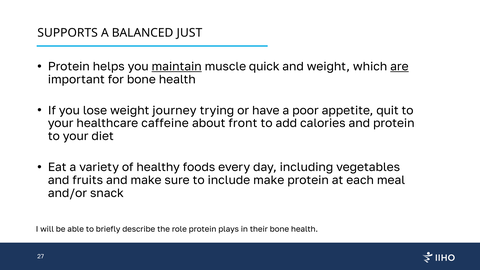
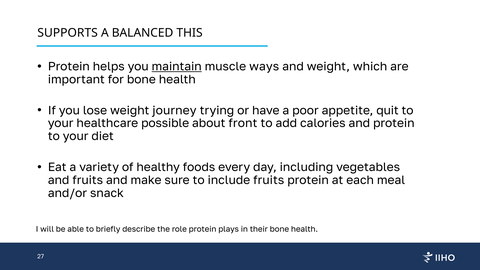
JUST: JUST -> THIS (190, 33)
quick: quick -> ways (264, 67)
are underline: present -> none (399, 67)
caffeine: caffeine -> possible (165, 123)
include make: make -> fruits (269, 180)
